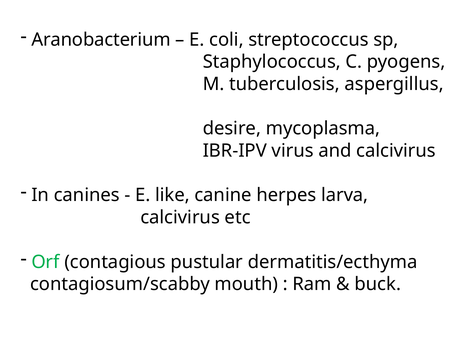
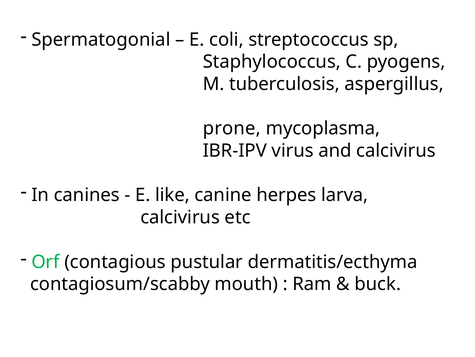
Aranobacterium: Aranobacterium -> Spermatogonial (101, 40)
desire: desire -> prone (232, 128)
